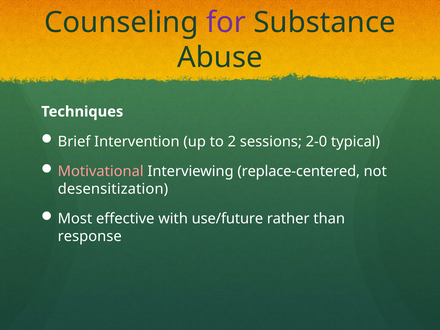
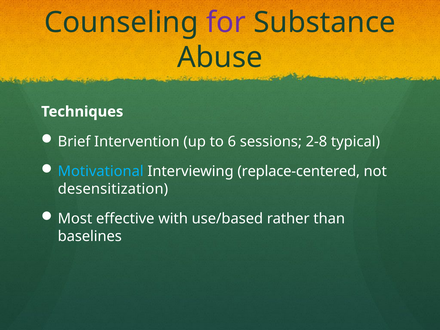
2: 2 -> 6 (232, 142)
2-0: 2-0 -> 2-8 (316, 142)
Motivational colour: pink -> light blue (101, 171)
use/future: use/future -> use/based (227, 219)
response: response -> baselines (90, 236)
